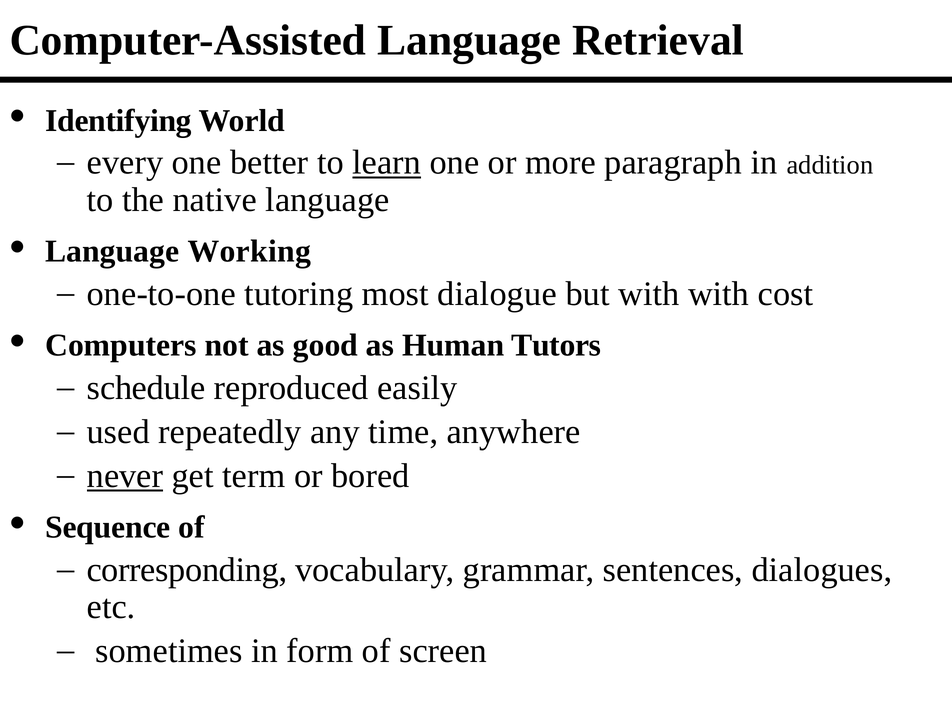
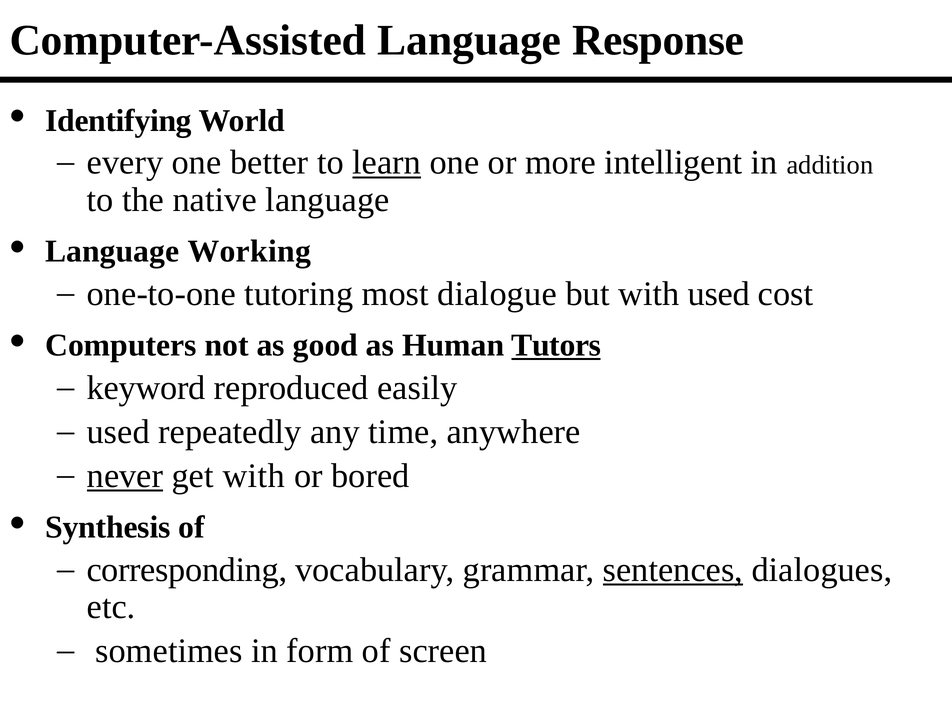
Retrieval: Retrieval -> Response (658, 41)
paragraph: paragraph -> intelligent (673, 163)
with with: with -> used (719, 294)
Tutors underline: none -> present (556, 345)
schedule: schedule -> keyword (146, 388)
get term: term -> with (254, 476)
Sequence: Sequence -> Synthesis (108, 527)
sentences underline: none -> present (673, 570)
